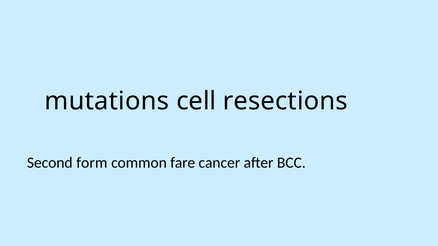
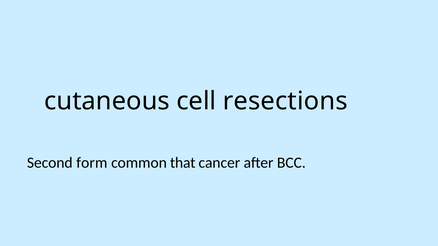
mutations: mutations -> cutaneous (107, 101)
fare: fare -> that (183, 163)
